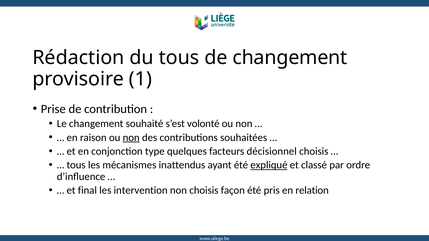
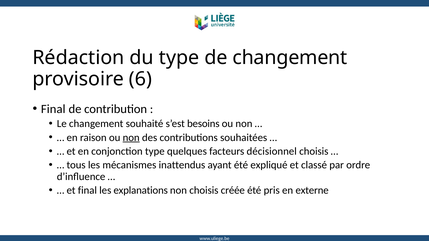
du tous: tous -> type (179, 58)
1: 1 -> 6 (141, 79)
Prise: Prise -> Final (53, 109)
volonté: volonté -> besoins (203, 124)
expliqué underline: present -> none (269, 165)
intervention: intervention -> explanations (141, 191)
façon: façon -> créée (233, 191)
relation: relation -> externe (312, 191)
